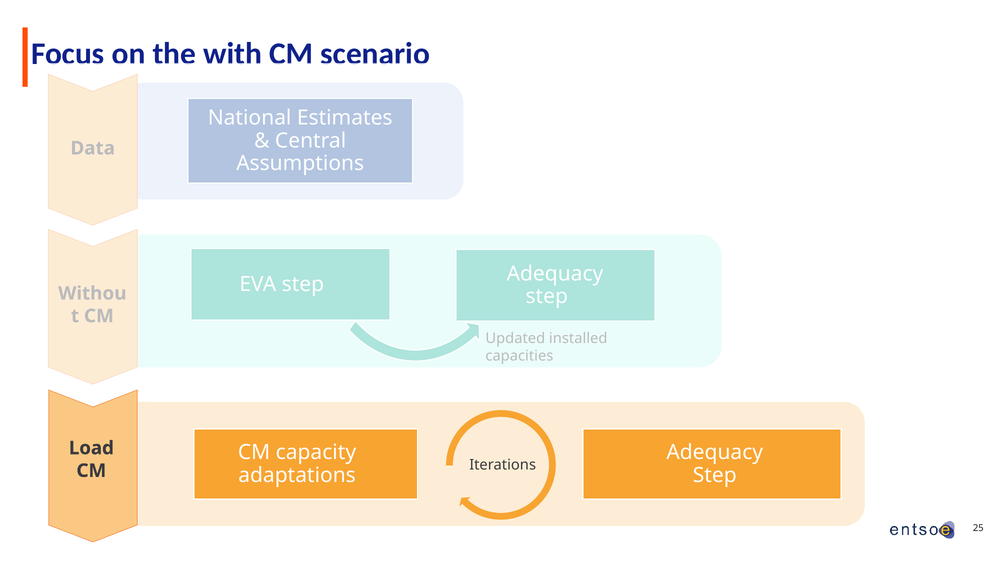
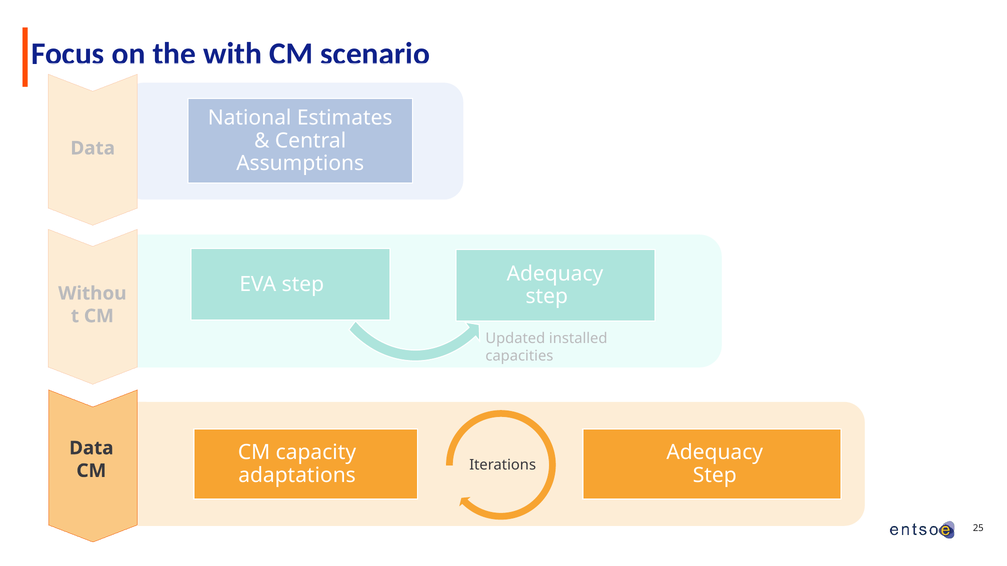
Load: Load -> Data (91, 448)
